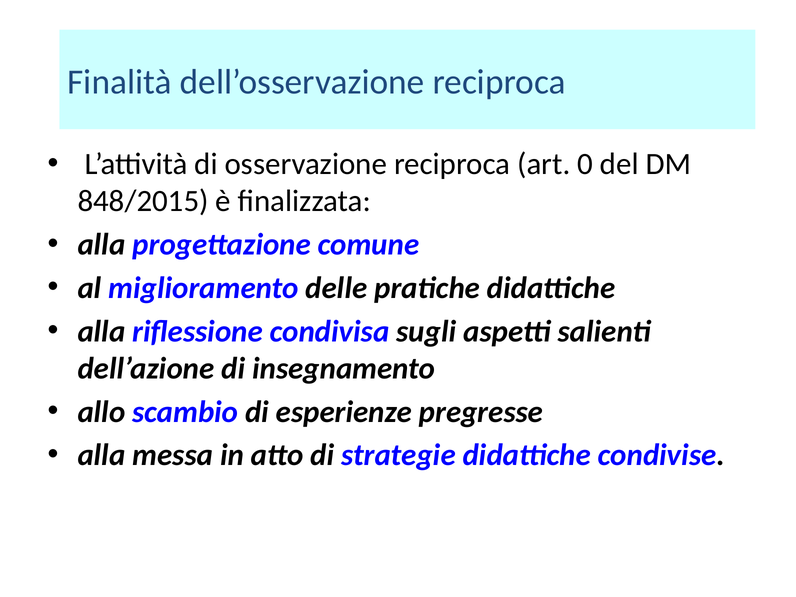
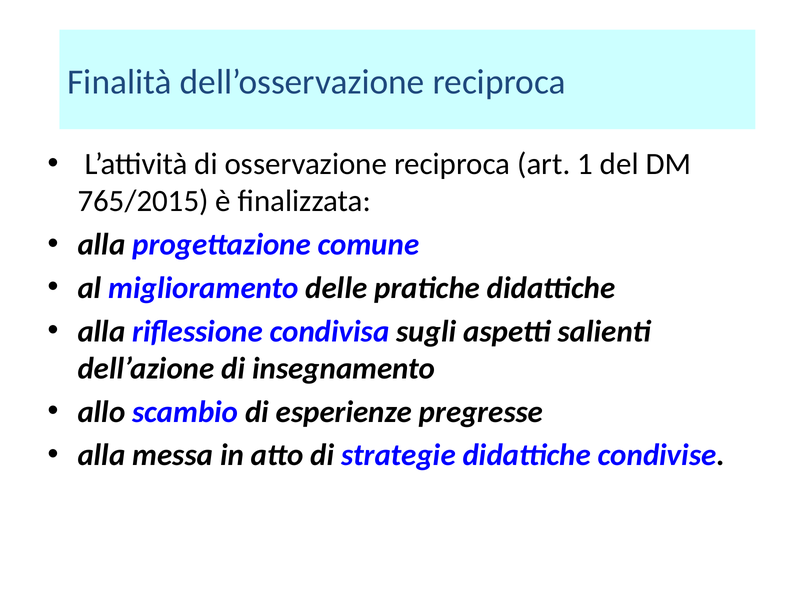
0: 0 -> 1 (585, 164)
848/2015: 848/2015 -> 765/2015 (143, 201)
